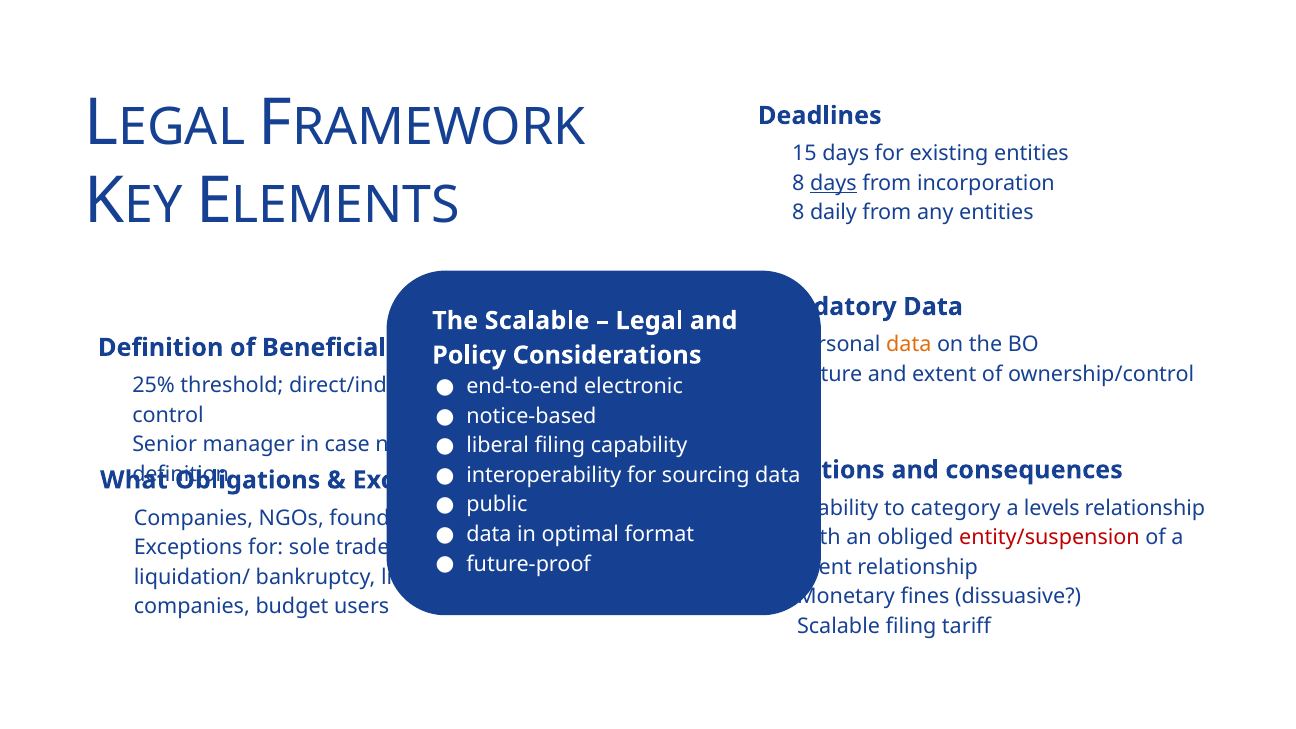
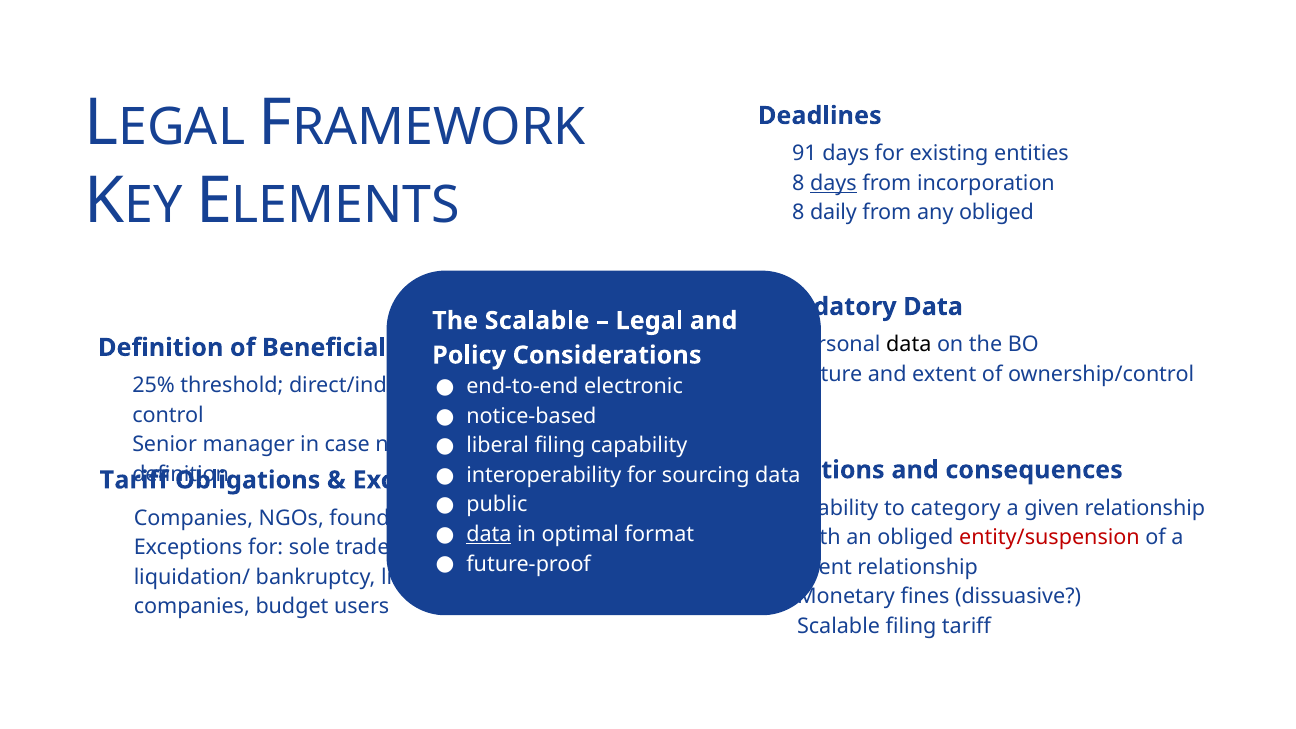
15: 15 -> 91 (804, 154)
any entities: entities -> obliged (997, 213)
data colour: orange -> black (909, 345)
What: What -> Tariff (134, 480)
levels: levels -> given (1052, 508)
data underline: none -> present (489, 534)
